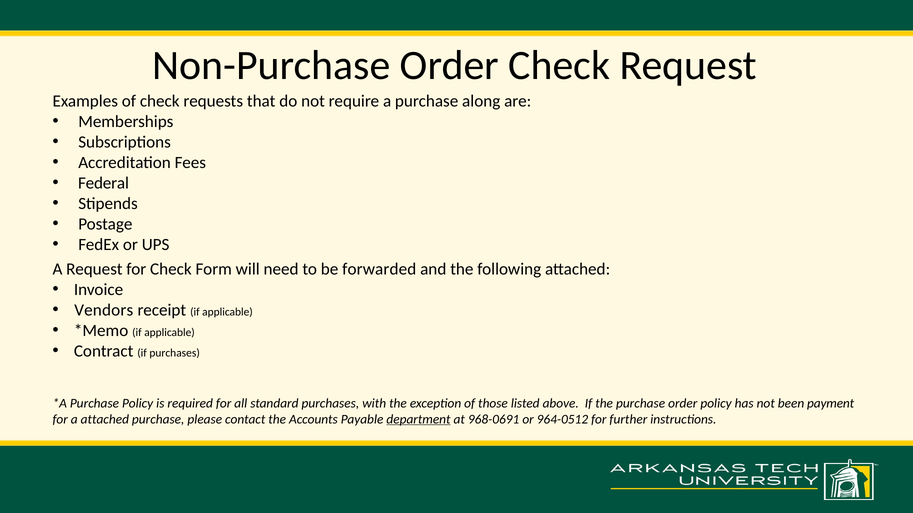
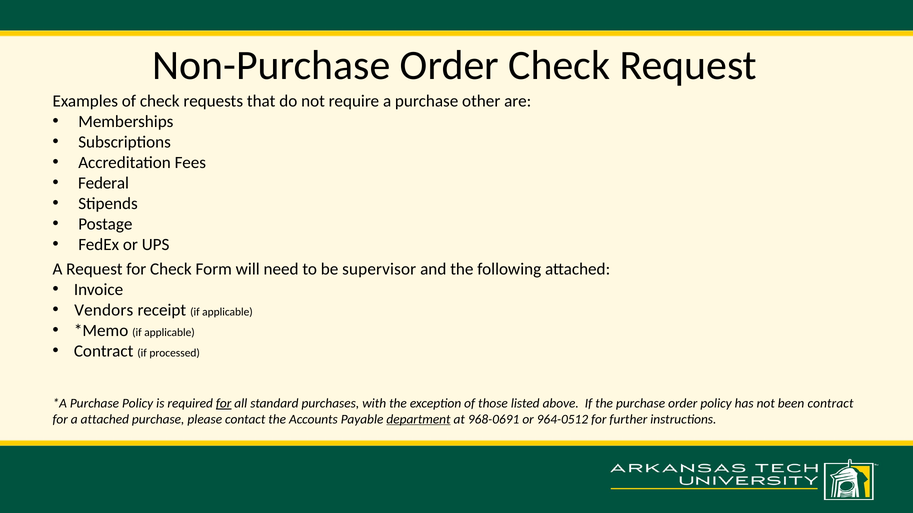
along: along -> other (481, 101)
forwarded: forwarded -> supervisor (379, 269)
if purchases: purchases -> processed (175, 353)
for underline: none -> present (224, 404)
been payment: payment -> contract (830, 404)
